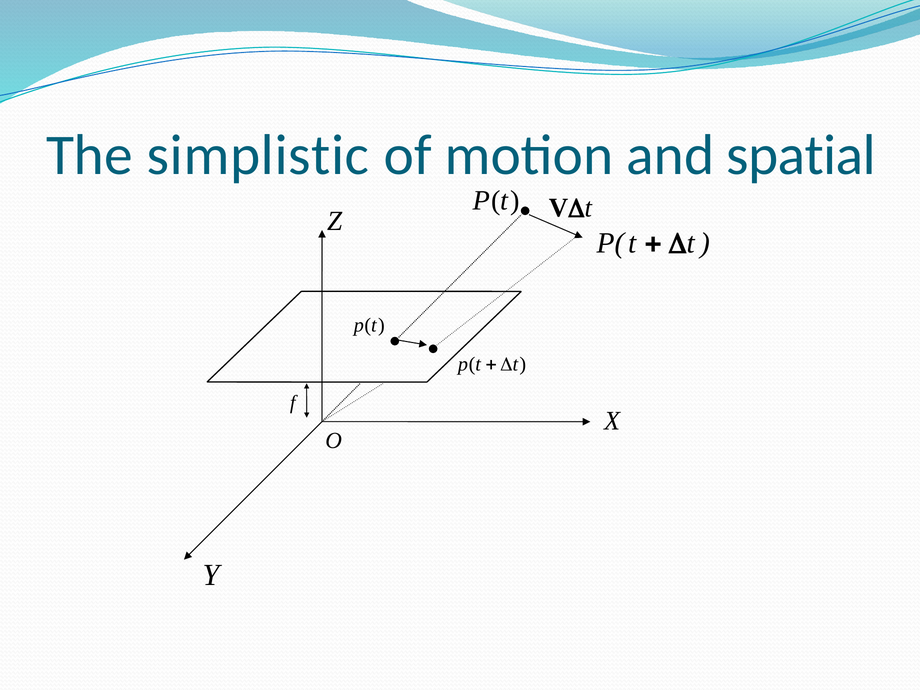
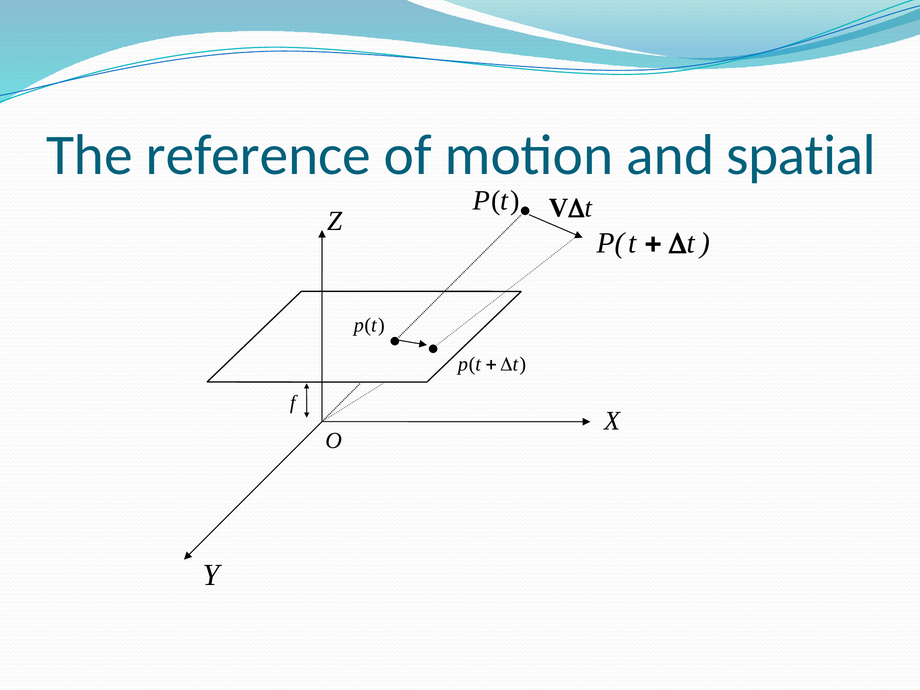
simplistic: simplistic -> reference (258, 155)
